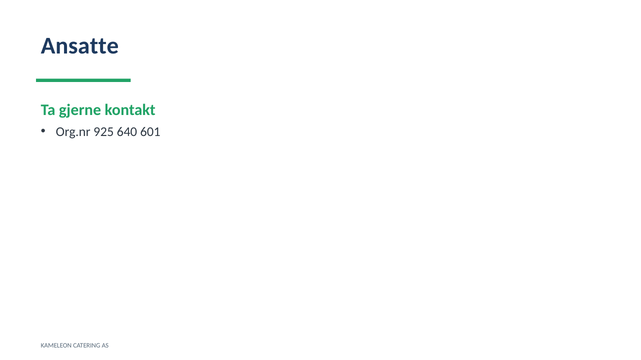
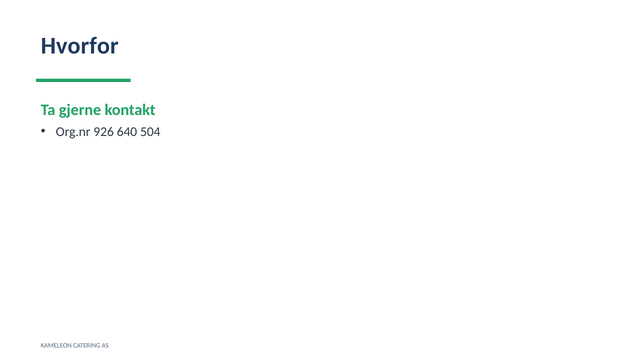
Ansatte: Ansatte -> Hvorfor (80, 46)
925: 925 -> 926 (104, 132)
601: 601 -> 504 (150, 132)
